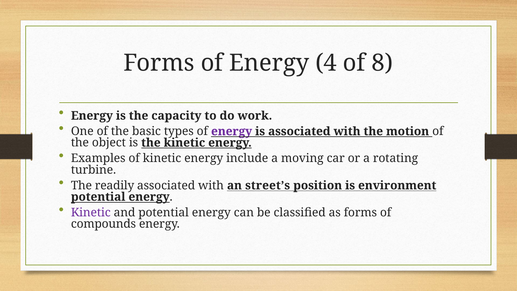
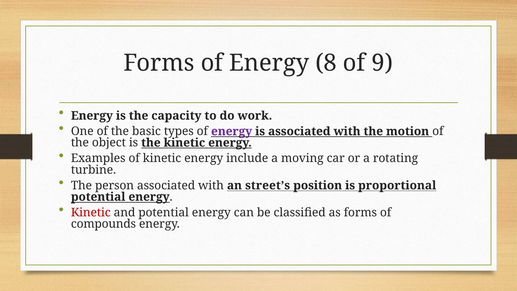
4: 4 -> 8 (326, 63)
8: 8 -> 9 (382, 63)
readily: readily -> person (115, 185)
environment: environment -> proportional (397, 185)
Kinetic colour: purple -> red (91, 212)
